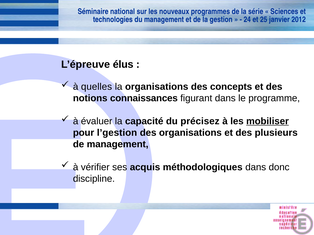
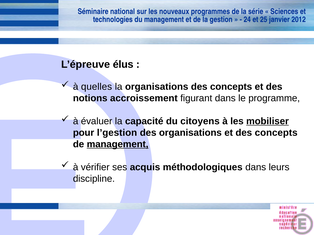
connaissances: connaissances -> accroissement (144, 98)
précisez: précisez -> citoyens (200, 121)
et des plusieurs: plusieurs -> concepts (276, 133)
management underline: none -> present (118, 144)
donc: donc -> leurs (279, 167)
